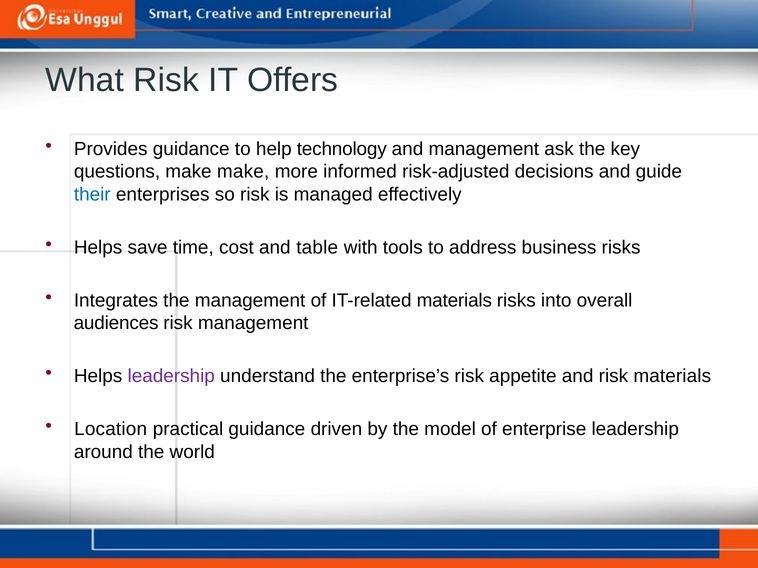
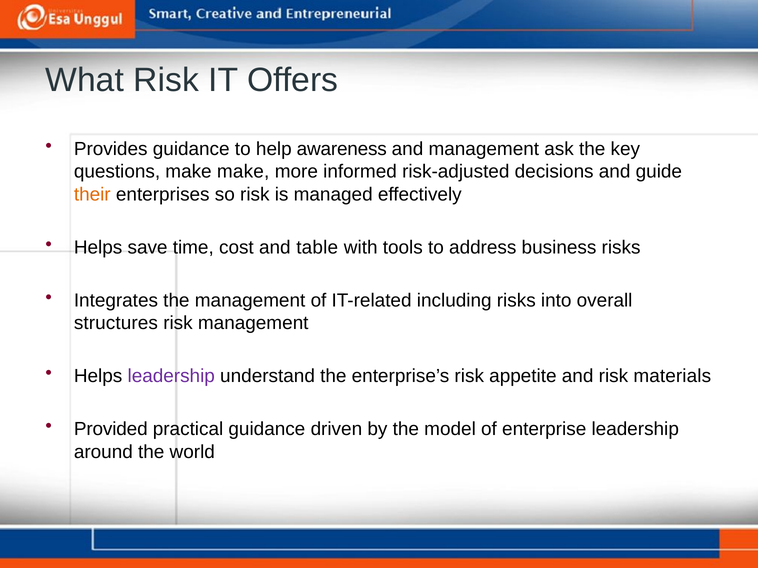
technology: technology -> awareness (342, 149)
their colour: blue -> orange (92, 195)
IT-related materials: materials -> including (454, 301)
audiences: audiences -> structures (116, 323)
Location: Location -> Provided (111, 430)
